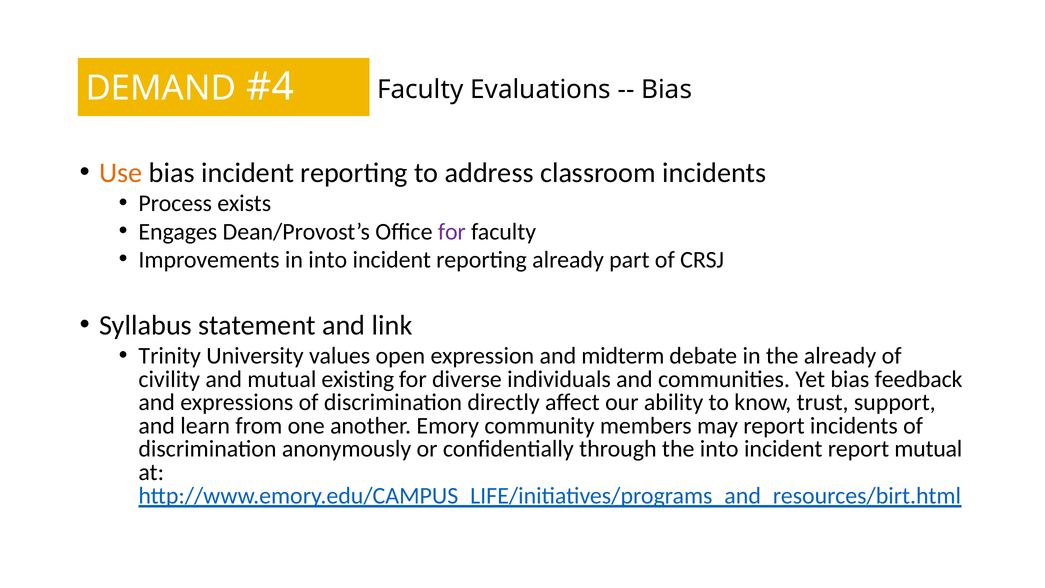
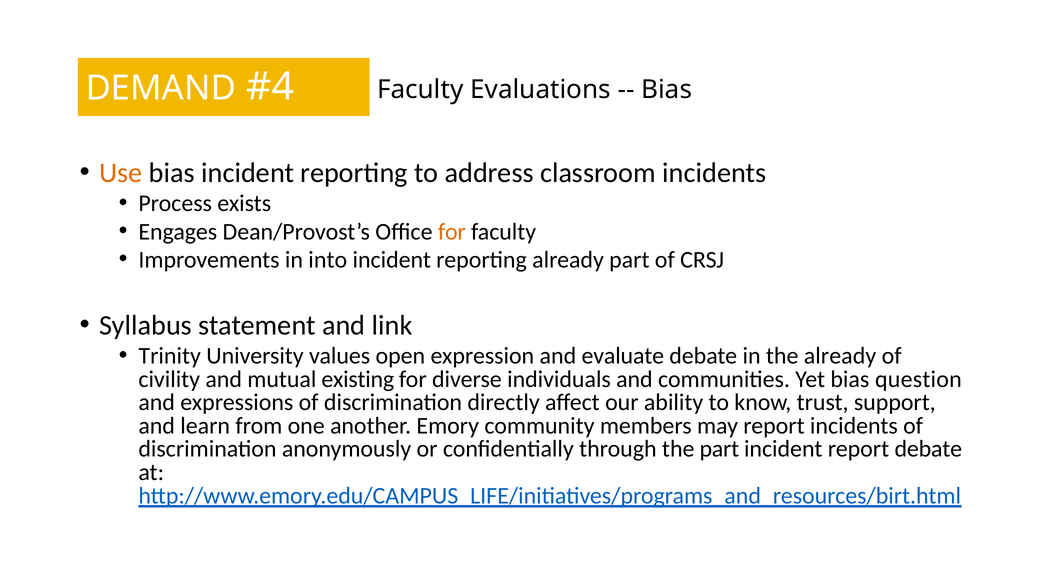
for colour: purple -> orange (452, 232)
midterm: midterm -> evaluate (623, 356)
feedback: feedback -> question (918, 379)
the into: into -> part (719, 449)
report mutual: mutual -> debate (928, 449)
